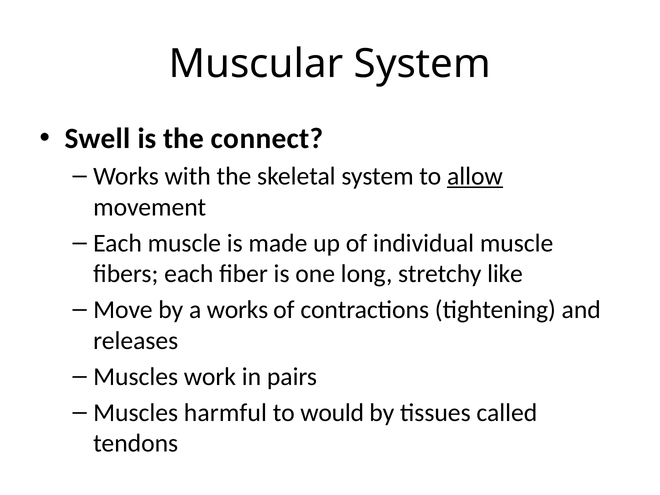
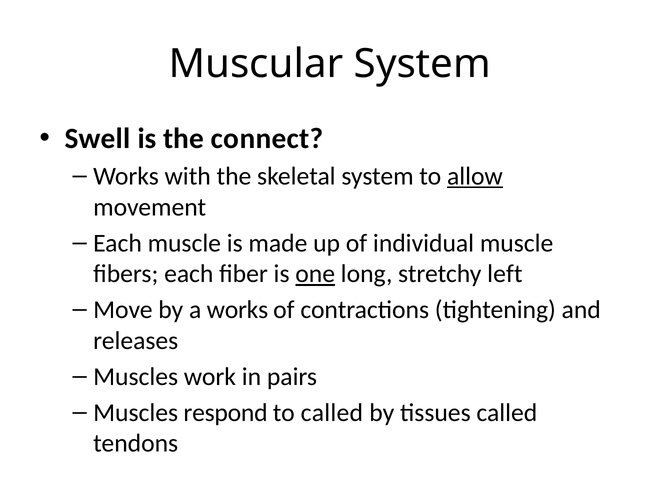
one underline: none -> present (315, 274)
like: like -> left (505, 274)
harmful: harmful -> respond (226, 413)
to would: would -> called (332, 413)
